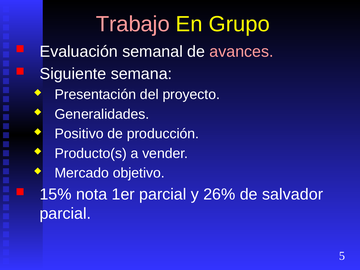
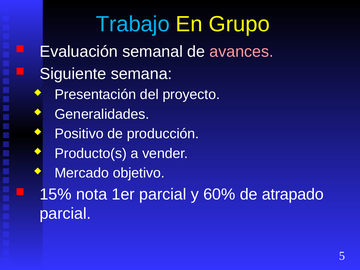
Trabajo colour: pink -> light blue (133, 24)
26%: 26% -> 60% (219, 194)
salvador: salvador -> atrapado (293, 194)
